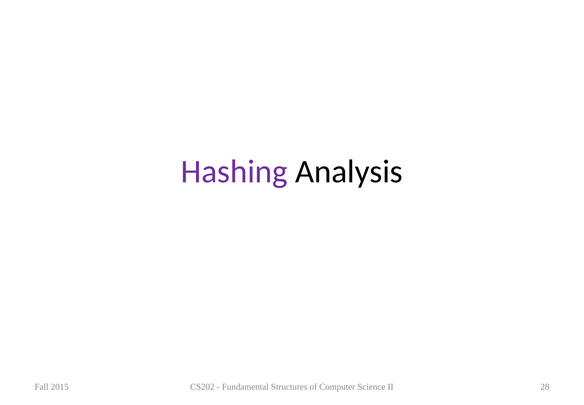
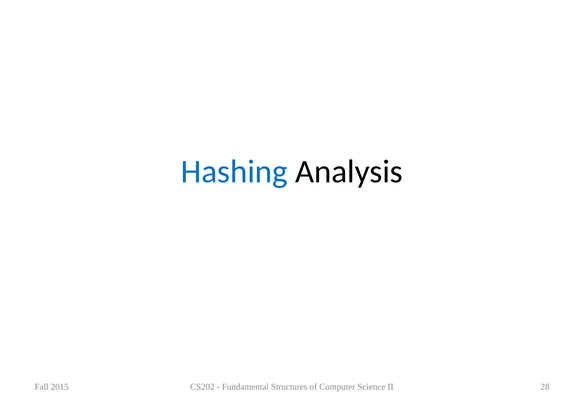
Hashing colour: purple -> blue (234, 171)
